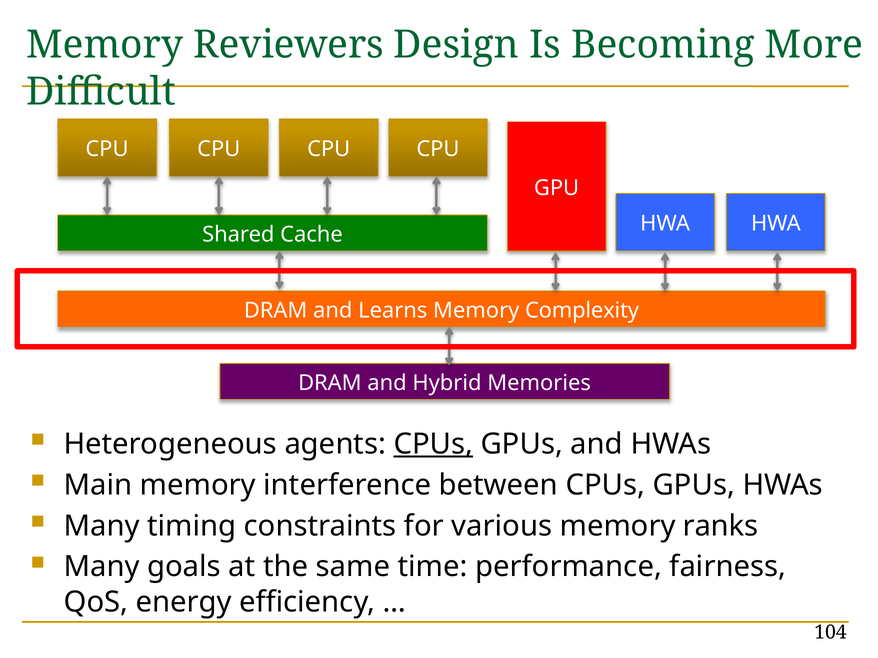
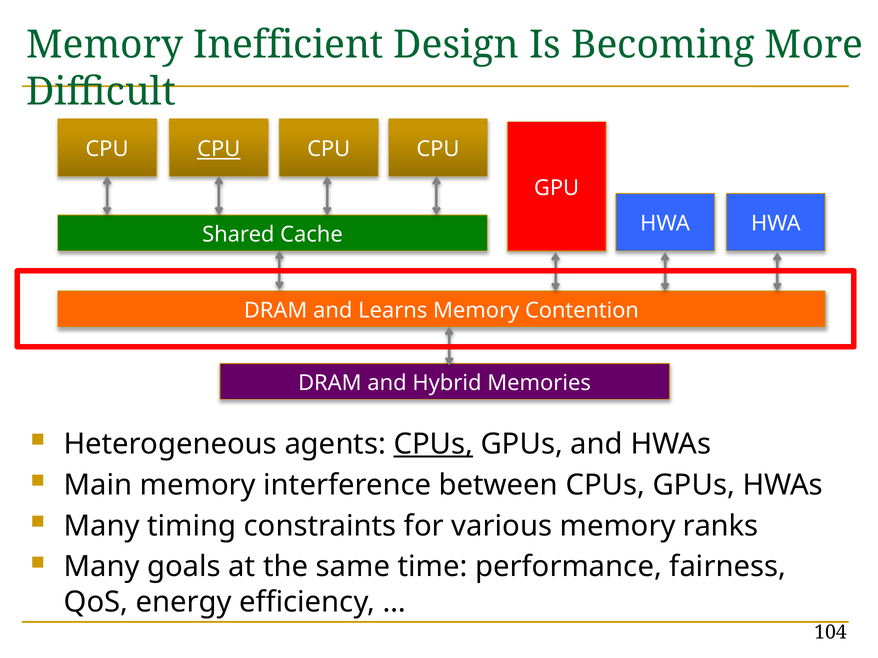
Reviewers: Reviewers -> Inefficient (289, 45)
CPU underline: none -> present (219, 149)
Complexity: Complexity -> Contention (582, 311)
